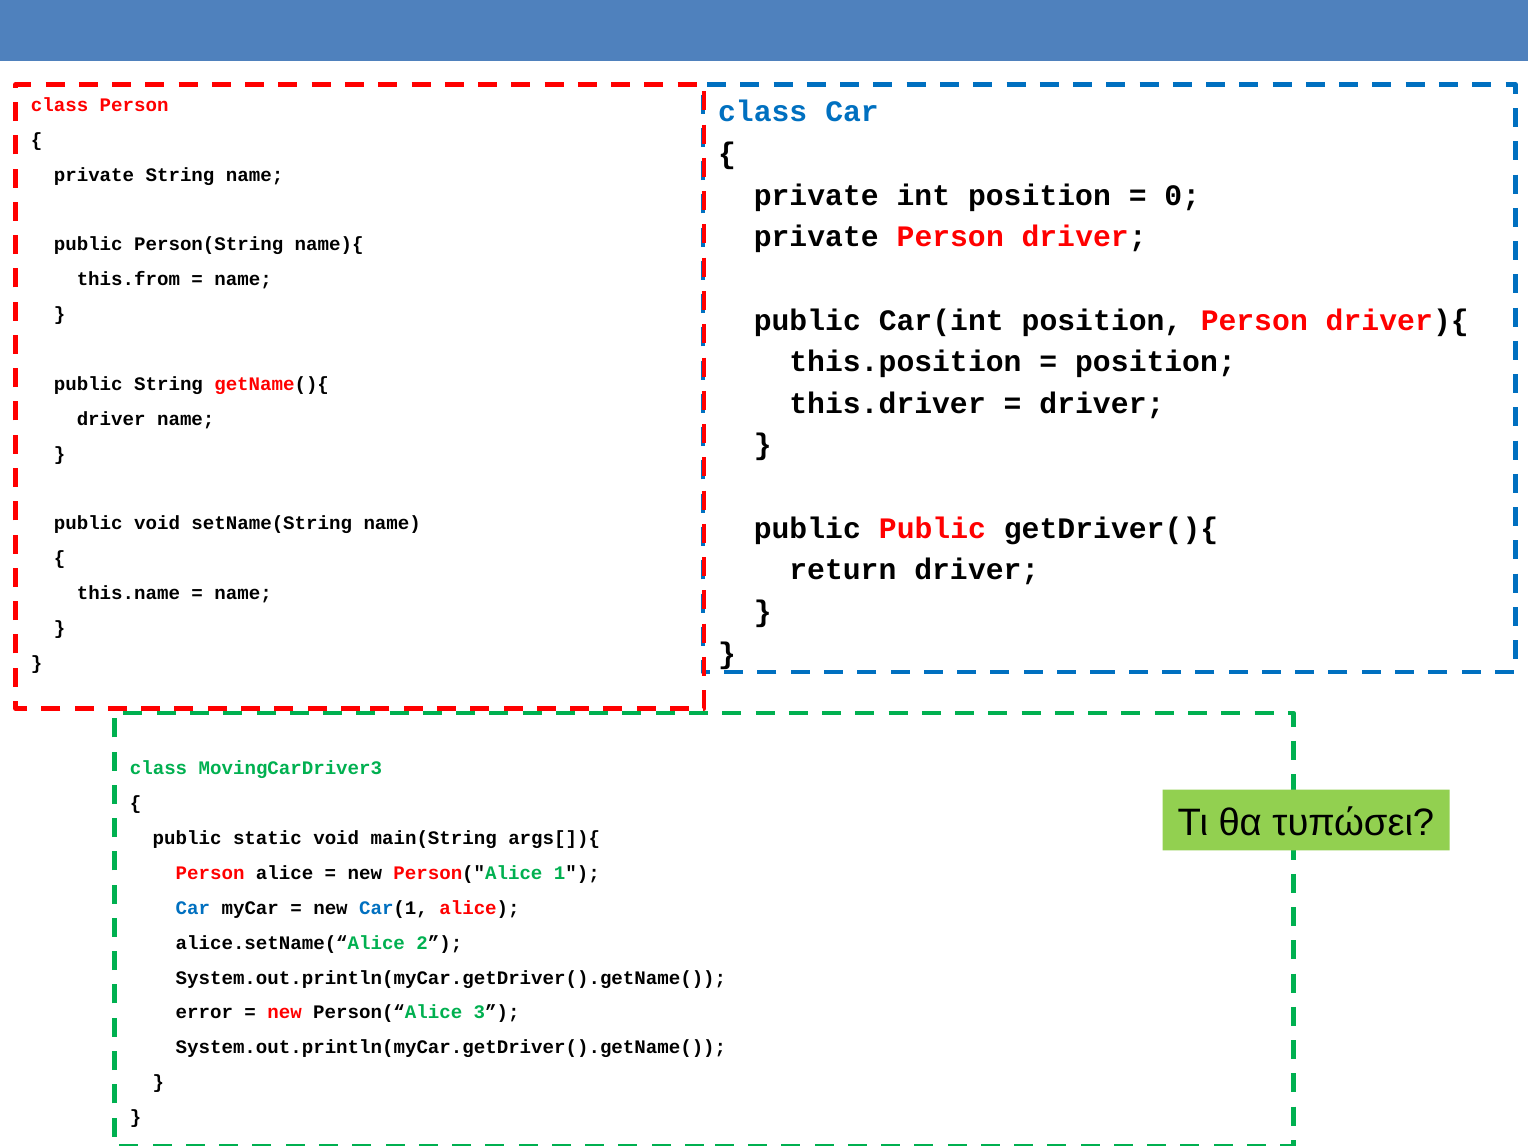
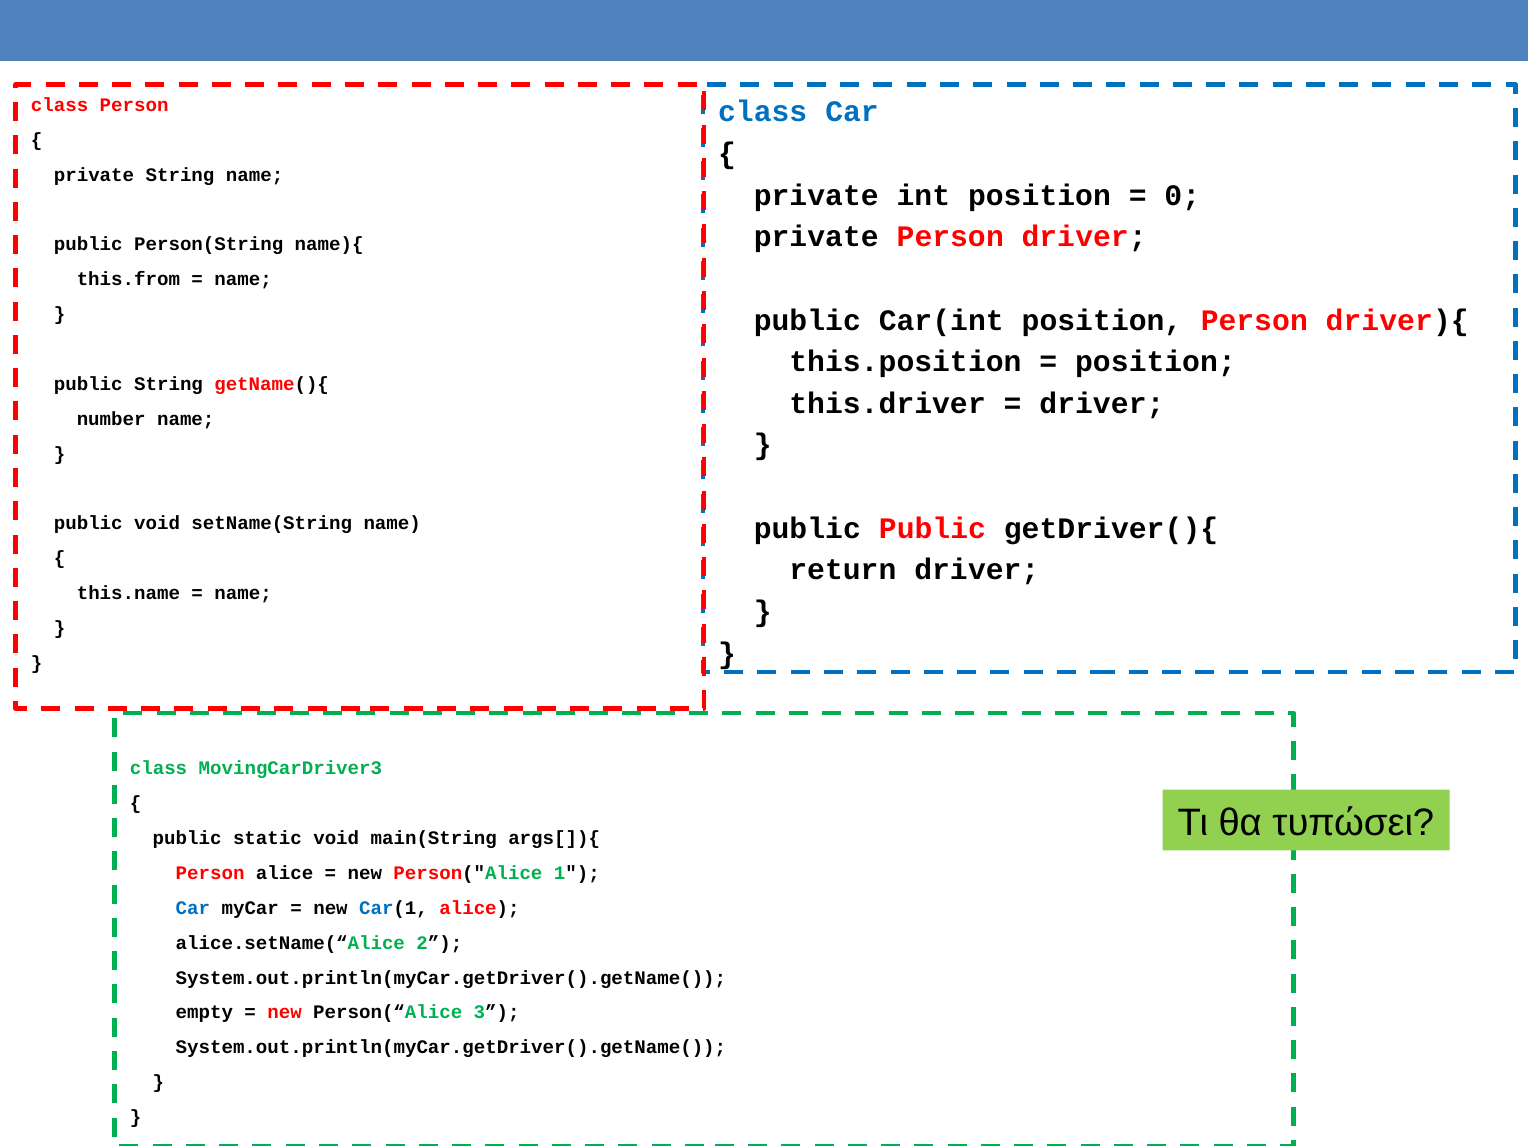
driver: driver -> number (111, 419)
error: error -> empty (204, 1013)
